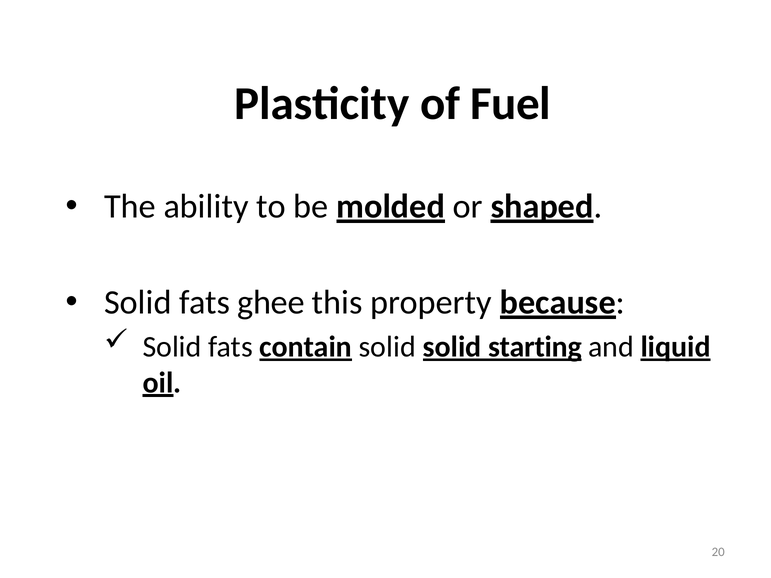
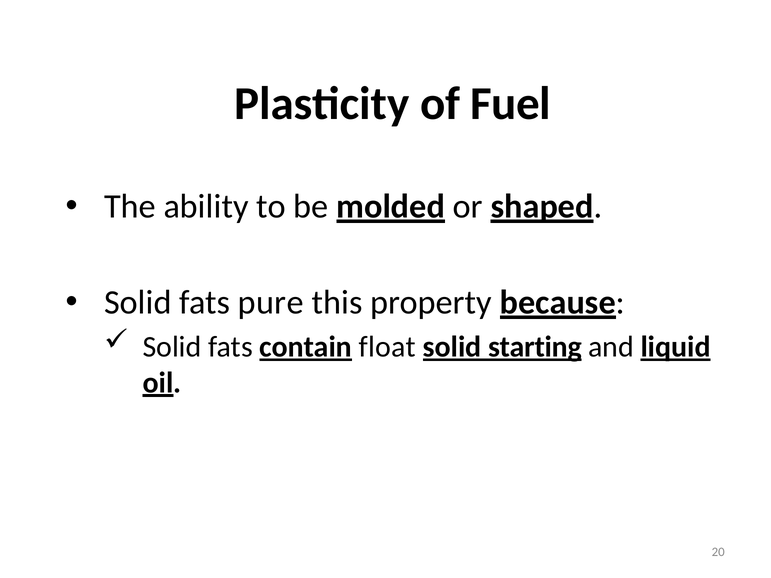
ghee: ghee -> pure (271, 303)
contain solid: solid -> float (387, 347)
